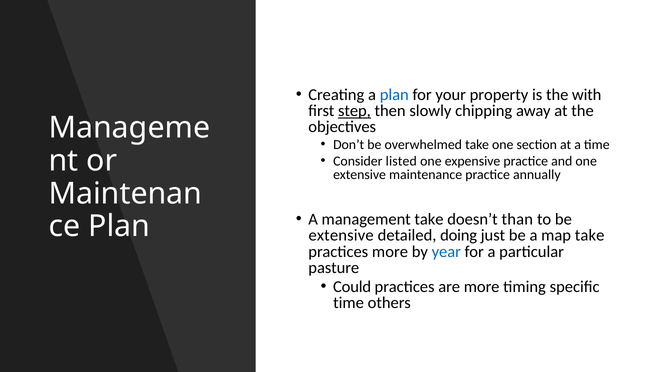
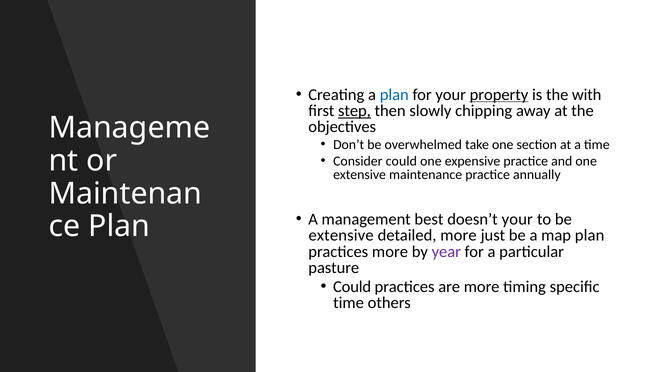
property underline: none -> present (499, 95)
Consider listed: listed -> could (401, 161)
management take: take -> best (429, 220)
doesn’t than: than -> your (517, 220)
detailed doing: doing -> more (458, 236)
map take: take -> plan (590, 236)
year colour: blue -> purple (446, 252)
